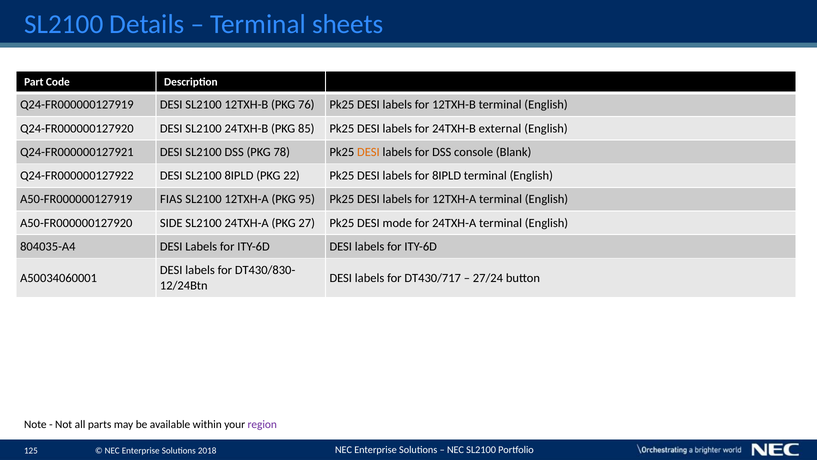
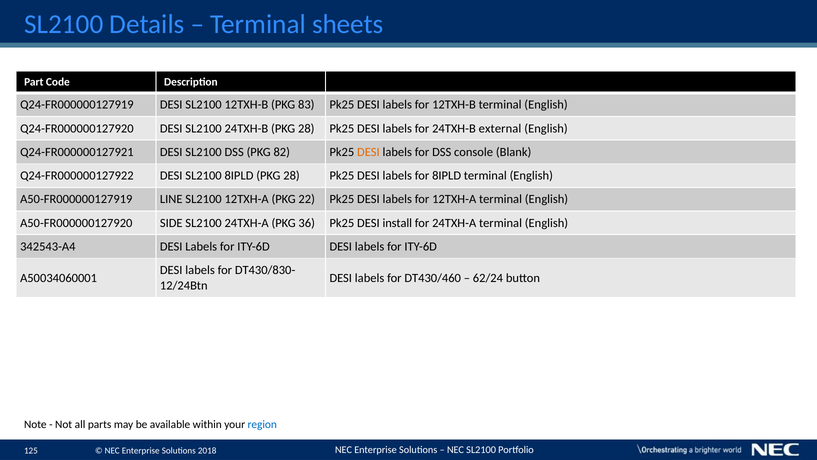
76: 76 -> 83 (306, 105)
24TXH-B PKG 85: 85 -> 28 (306, 128)
78: 78 -> 82 (282, 152)
8IPLD PKG 22: 22 -> 28 (292, 176)
FIAS: FIAS -> LINE (171, 199)
95: 95 -> 22 (307, 199)
27: 27 -> 36 (307, 223)
mode: mode -> install (397, 223)
804035-A4: 804035-A4 -> 342543-A4 (48, 246)
DT430/717: DT430/717 -> DT430/460 (433, 278)
27/24: 27/24 -> 62/24 (488, 278)
region colour: purple -> blue (262, 424)
